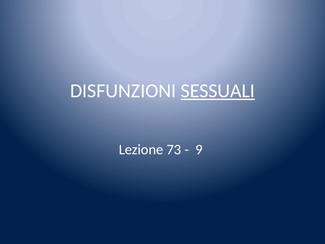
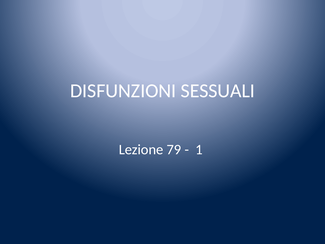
SESSUALI underline: present -> none (218, 91)
73: 73 -> 79 (174, 149)
9: 9 -> 1 (199, 149)
